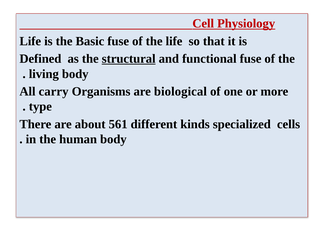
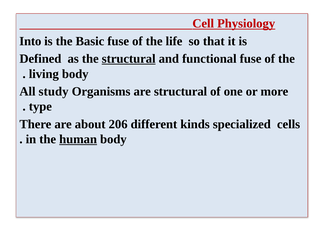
Life: Life -> Into (30, 41)
carry: carry -> study (54, 91)
are biological: biological -> structural (181, 91)
561: 561 -> 206 (118, 124)
human underline: none -> present (78, 139)
